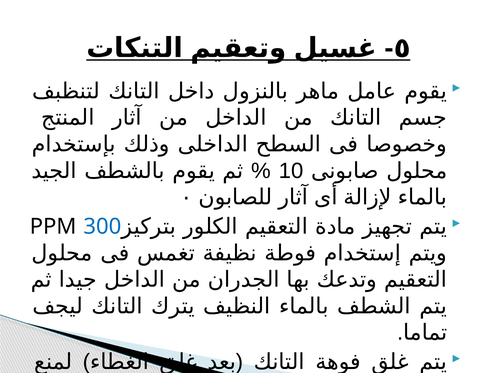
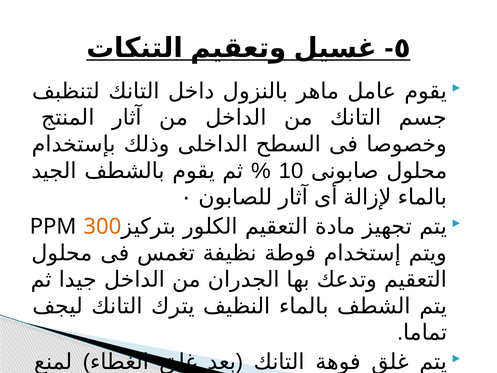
300 colour: blue -> orange (103, 226)
